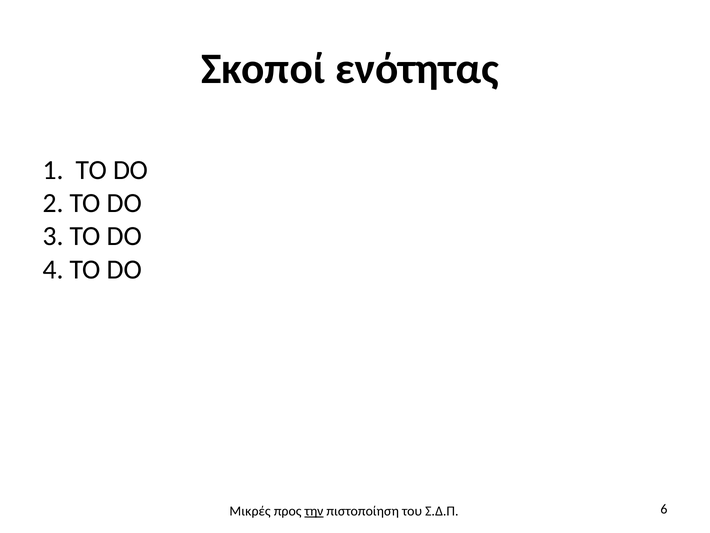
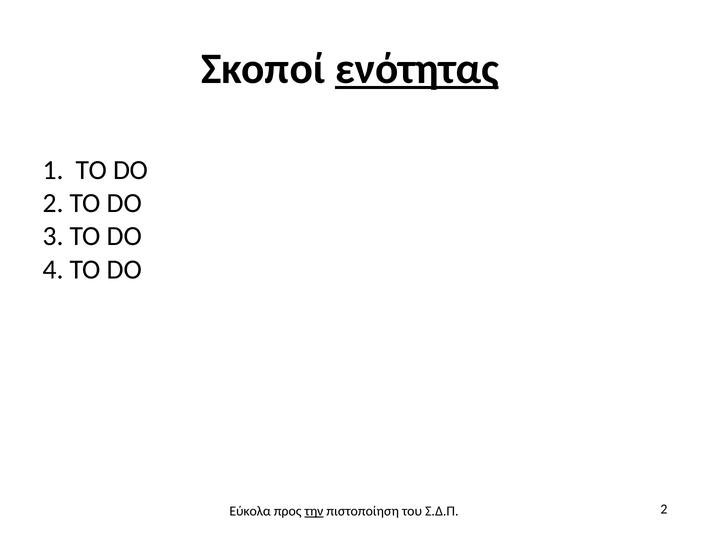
ενότητας underline: none -> present (417, 69)
Μικρές: Μικρές -> Εύκολα (250, 511)
Σ.Δ.Π 6: 6 -> 2 (664, 509)
